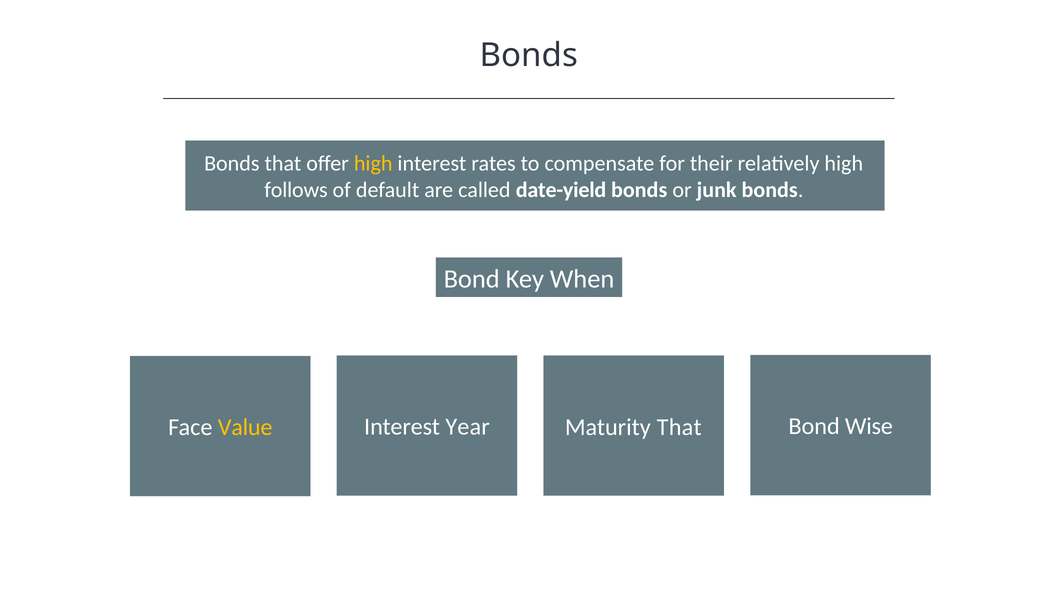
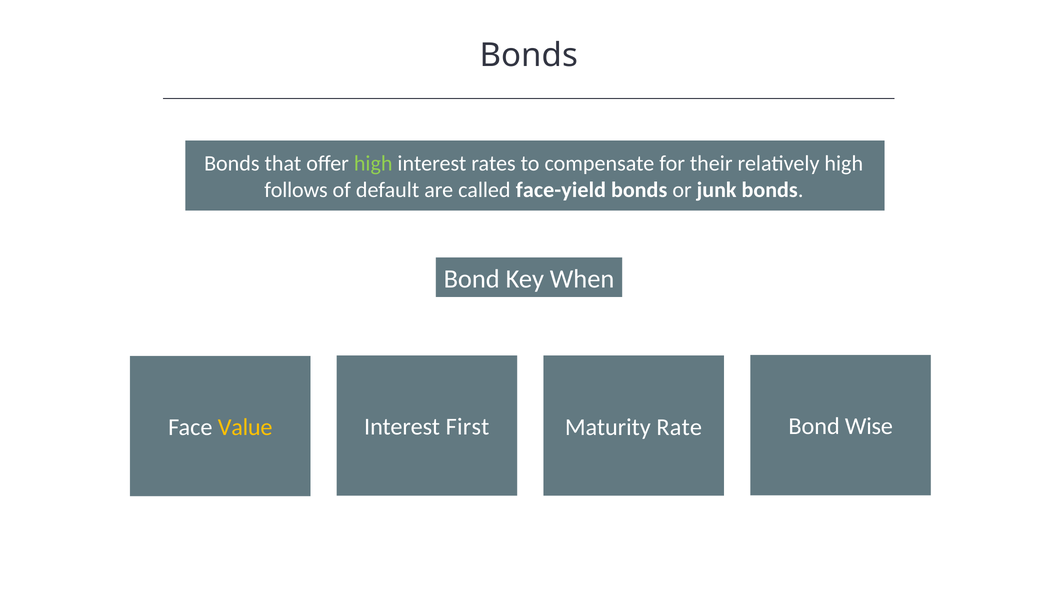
high colour: yellow -> light green (373, 164)
date-yield: date-yield -> face-yield (561, 190)
Year: Year -> First (468, 427)
Maturity That: That -> Rate (679, 427)
